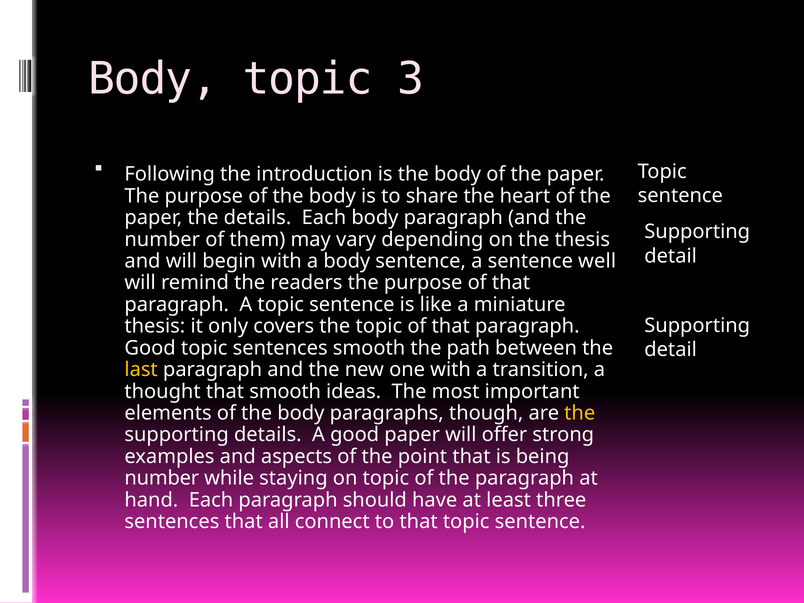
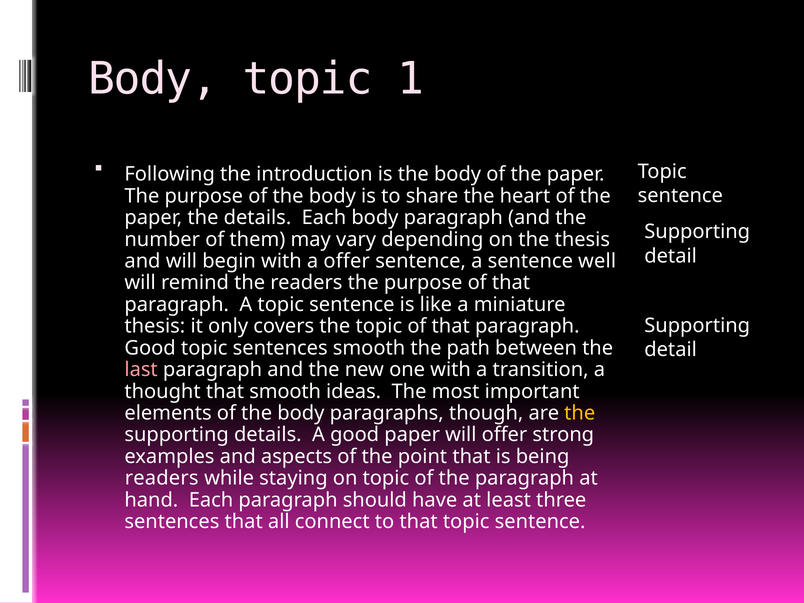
3: 3 -> 1 (411, 79)
a body: body -> offer (347, 261)
last colour: yellow -> pink (141, 370)
number: number -> readers (162, 478)
